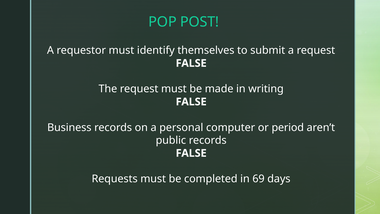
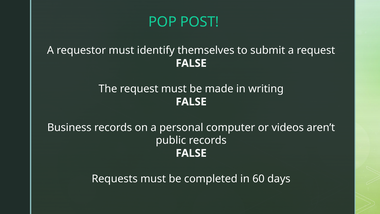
period: period -> videos (288, 127)
69: 69 -> 60 (258, 179)
